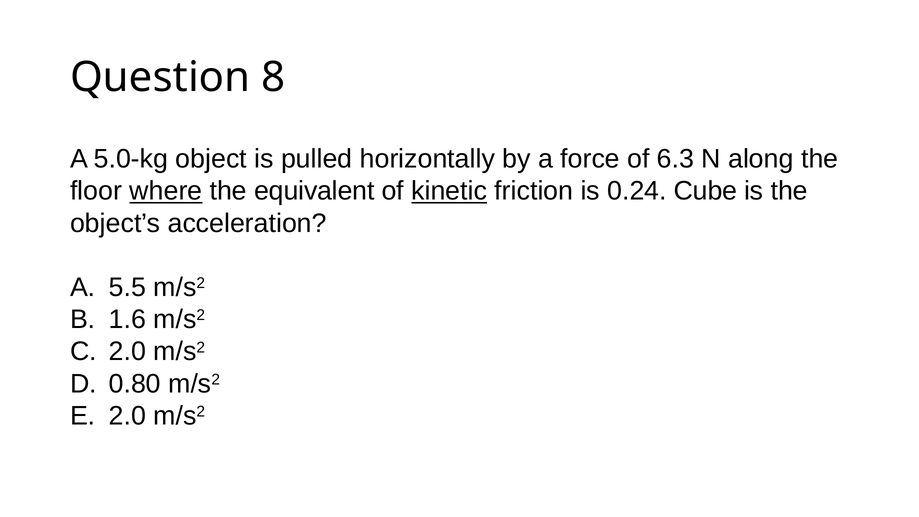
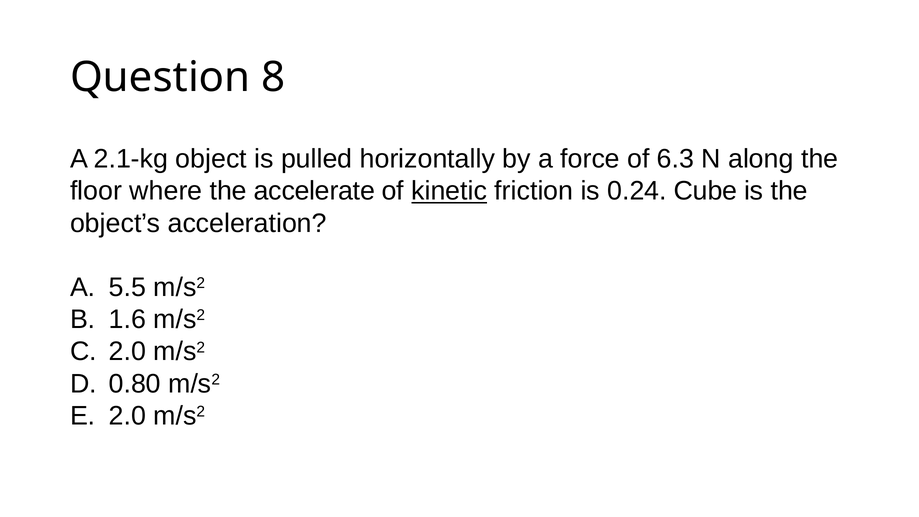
5.0-kg: 5.0-kg -> 2.1-kg (131, 159)
where underline: present -> none (166, 191)
equivalent: equivalent -> accelerate (314, 191)
